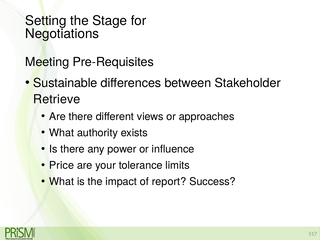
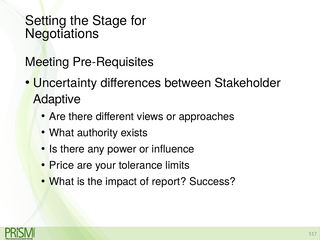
Sustainable: Sustainable -> Uncertainty (65, 83)
Retrieve: Retrieve -> Adaptive (57, 99)
